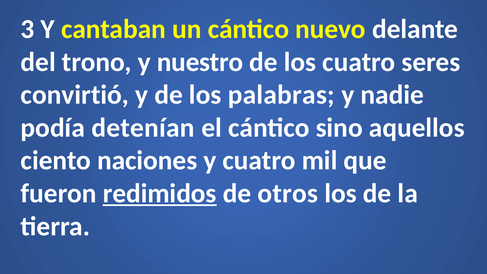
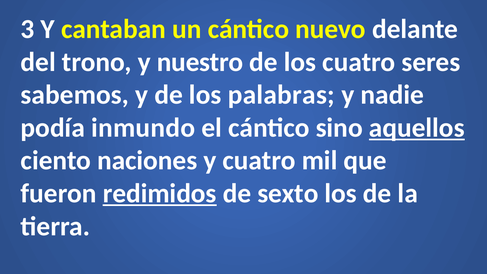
convirtió: convirtió -> sabemos (75, 95)
detenían: detenían -> inmundo (143, 128)
aquellos underline: none -> present (417, 128)
otros: otros -> sexto (288, 193)
